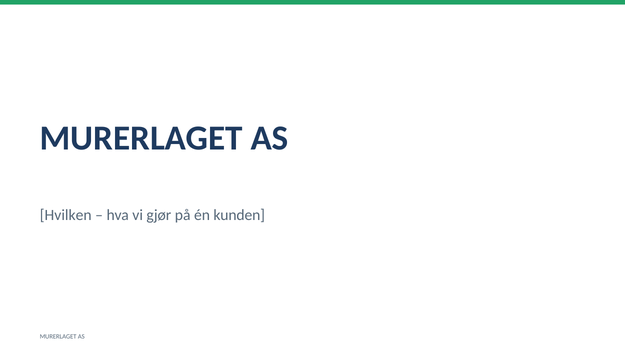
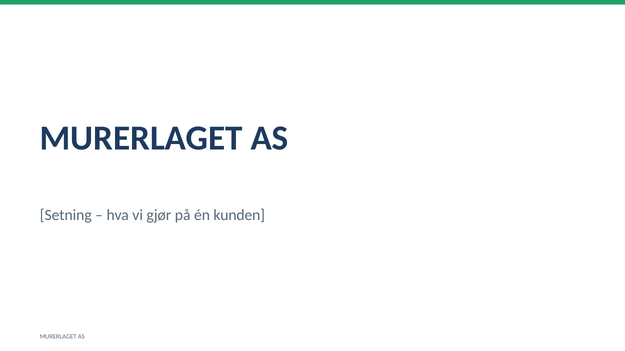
Hvilken: Hvilken -> Setning (66, 215)
